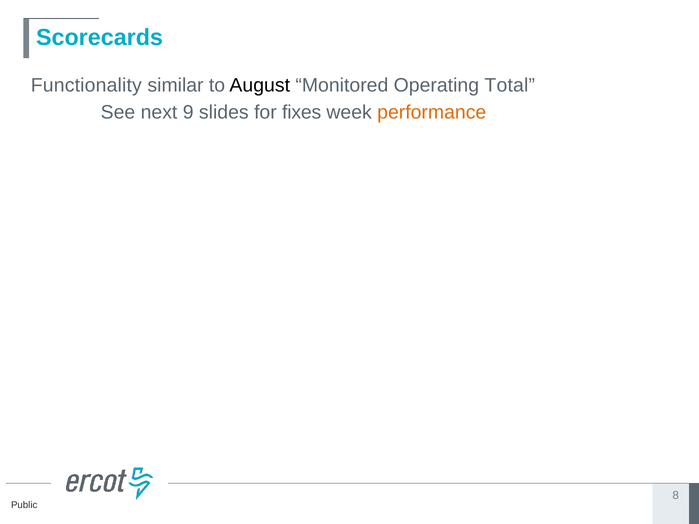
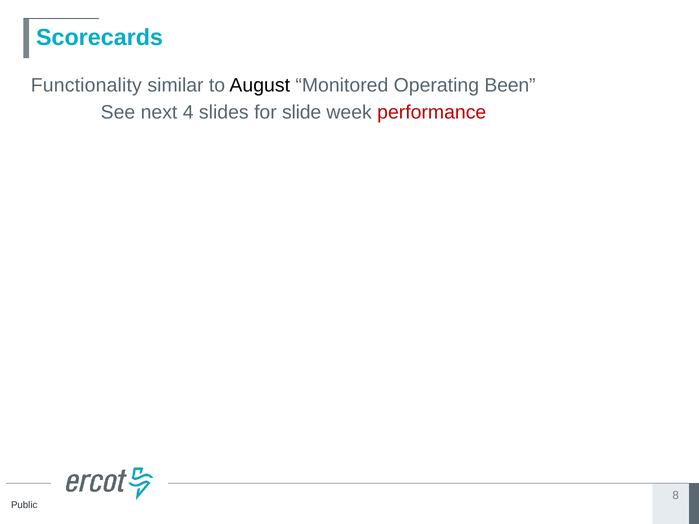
Total: Total -> Been (510, 85)
9: 9 -> 4 (188, 112)
fixes: fixes -> slide (302, 112)
performance colour: orange -> red (432, 112)
